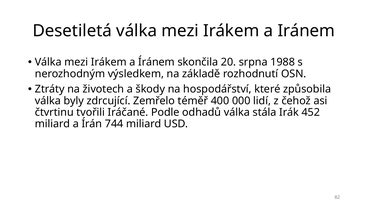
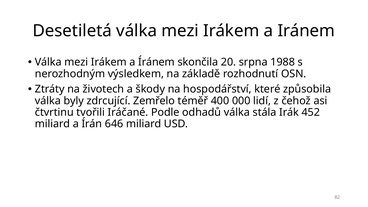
744: 744 -> 646 (114, 124)
